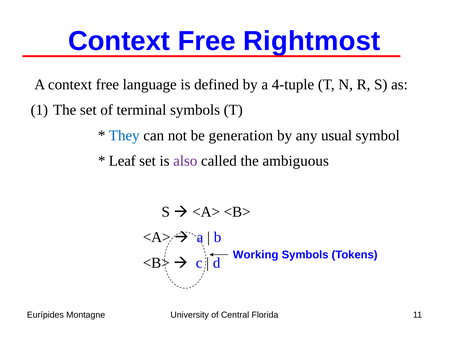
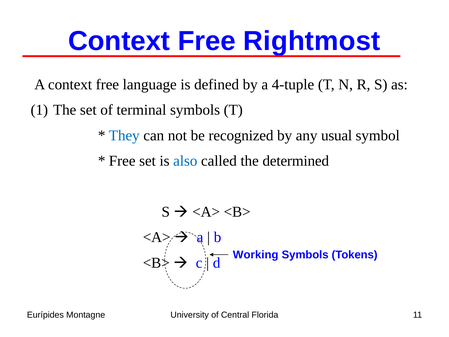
generation: generation -> recognized (241, 135)
Leaf: Leaf -> Free (122, 161)
also colour: purple -> blue (185, 161)
ambiguous: ambiguous -> determined (296, 161)
